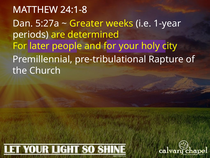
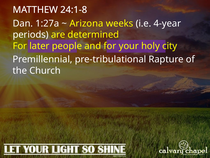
5:27a: 5:27a -> 1:27a (47, 23)
Greater: Greater -> Arizona (86, 23)
1-year: 1-year -> 4-year (167, 23)
